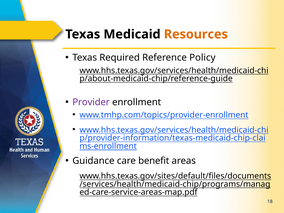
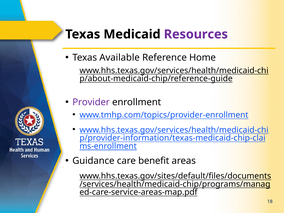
Resources colour: orange -> purple (196, 34)
Required: Required -> Available (120, 58)
Policy: Policy -> Home (203, 58)
